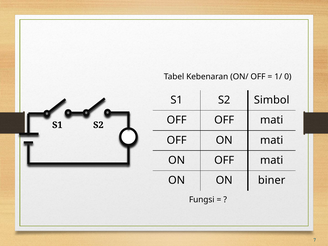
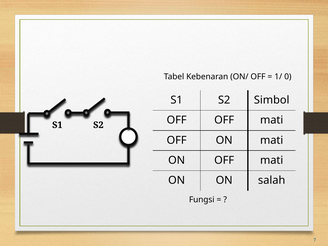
biner: biner -> salah (272, 180)
